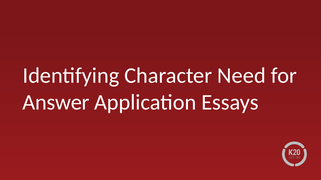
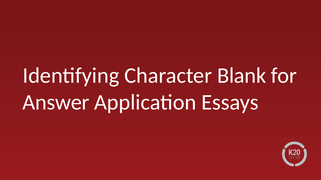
Need: Need -> Blank (242, 76)
